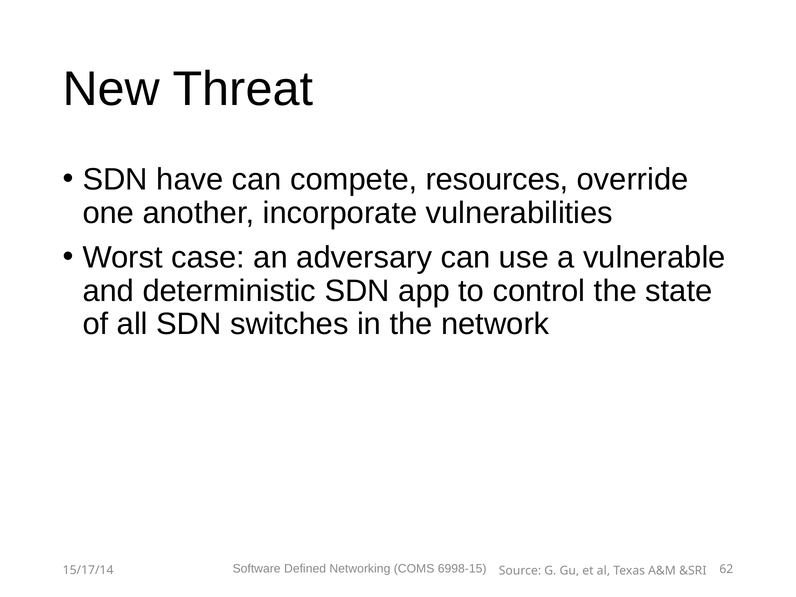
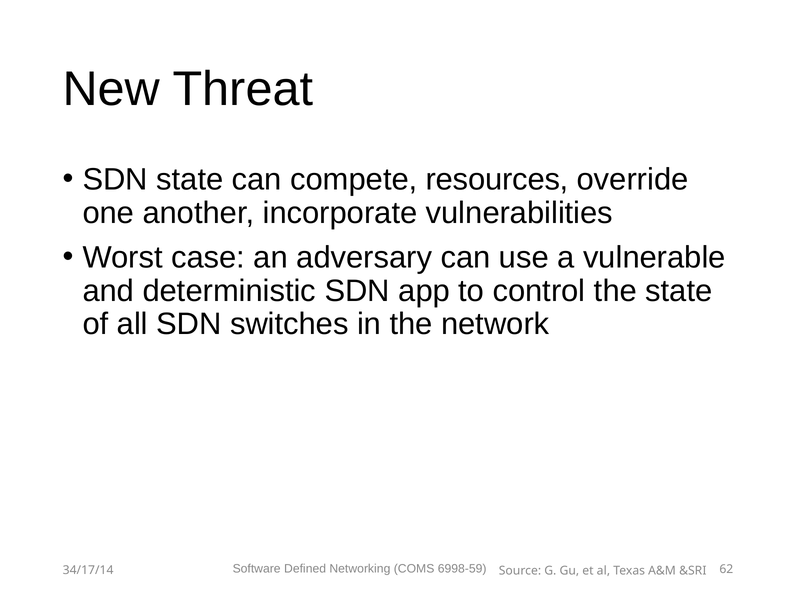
SDN have: have -> state (190, 179)
15/17/14: 15/17/14 -> 34/17/14 (88, 570)
6998-15: 6998-15 -> 6998-59 (462, 569)
